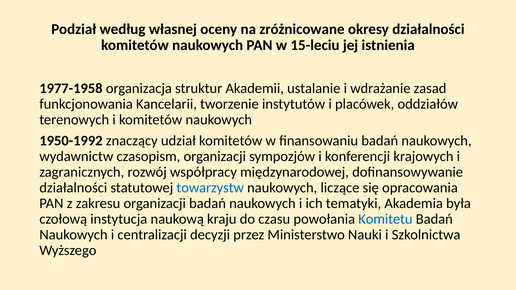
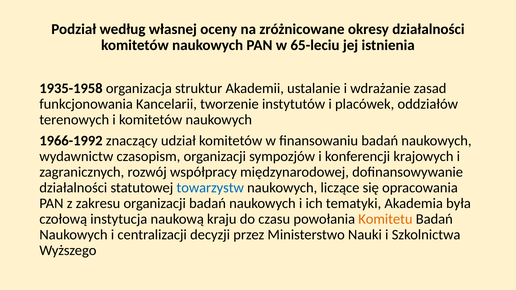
15-leciu: 15-leciu -> 65-leciu (315, 45)
1977-1958: 1977-1958 -> 1935-1958 (71, 88)
1950-1992: 1950-1992 -> 1966-1992 (71, 141)
Komitetu colour: blue -> orange (385, 219)
